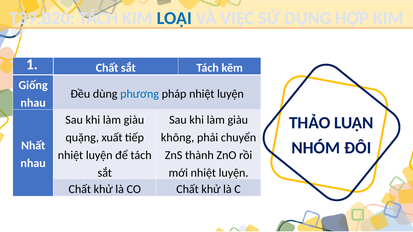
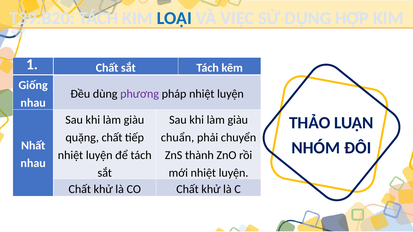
phương colour: blue -> purple (140, 94)
quặng xuất: xuất -> chất (112, 138)
không: không -> chuẩn (178, 138)
